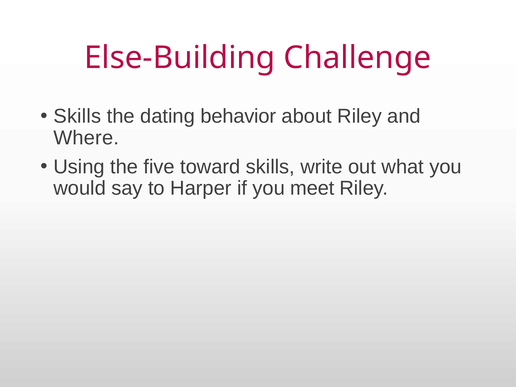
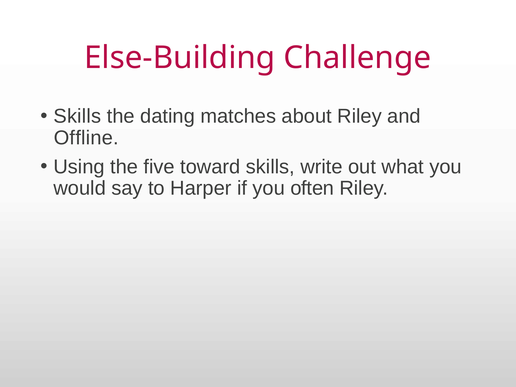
behavior: behavior -> matches (238, 116)
Where: Where -> Offline (86, 138)
meet: meet -> often (312, 188)
